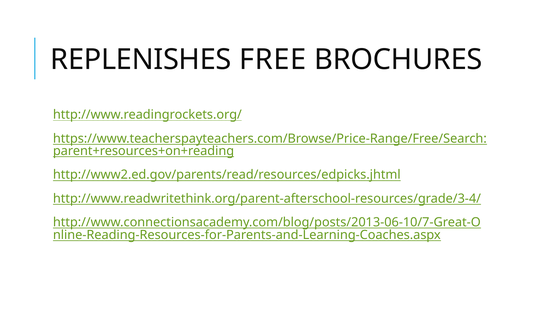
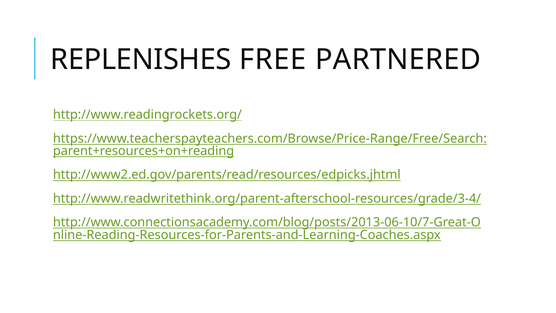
BROCHURES: BROCHURES -> PARTNERED (398, 60)
